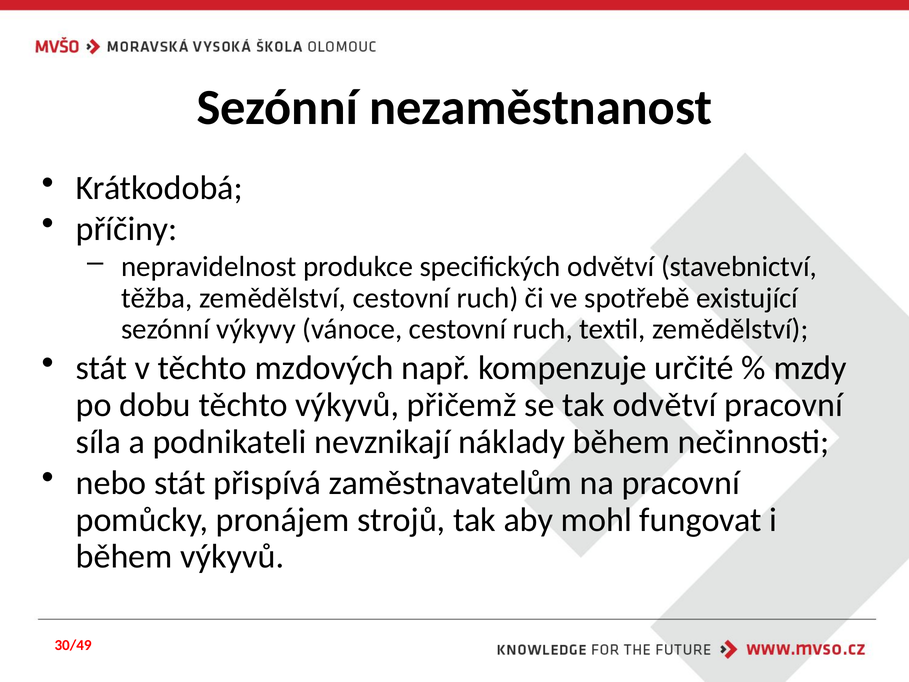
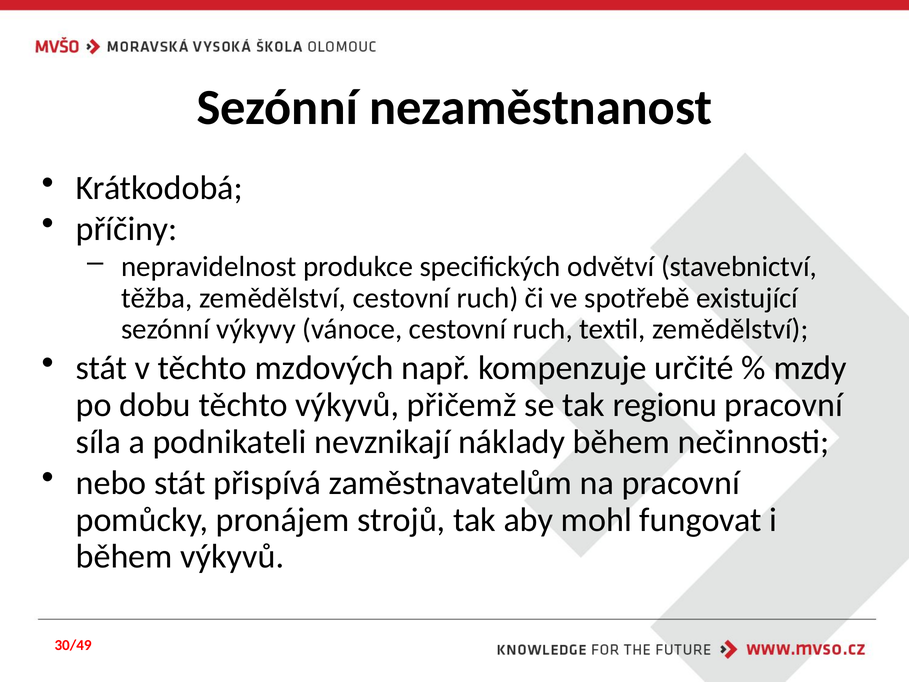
tak odvětví: odvětví -> regionu (665, 405)
